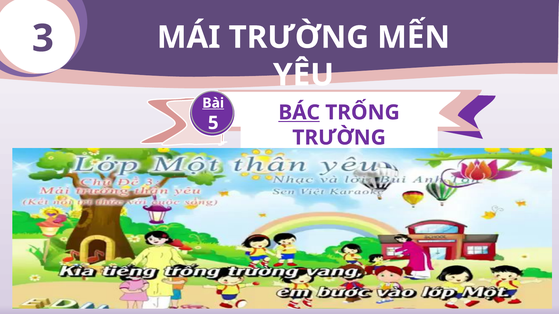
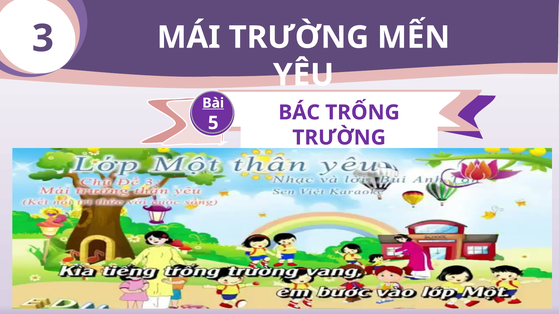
BÁC underline: present -> none (299, 113)
